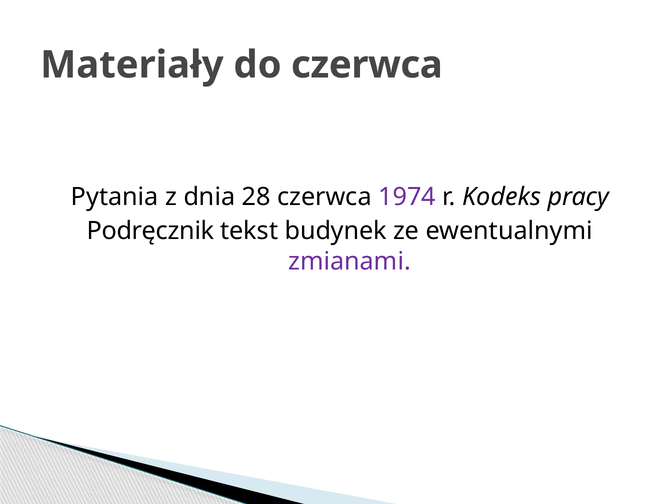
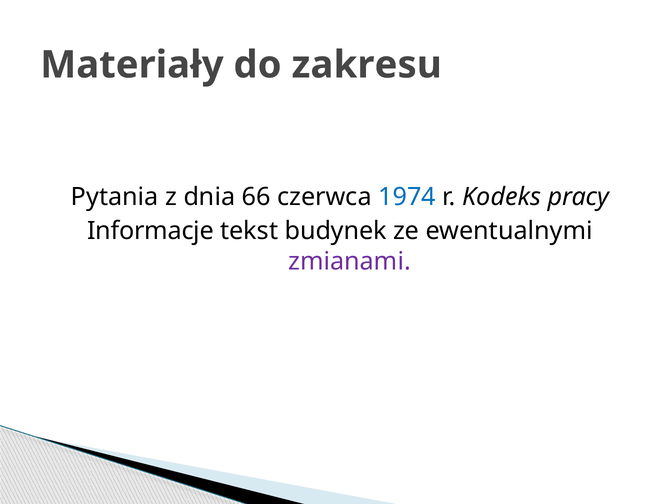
do czerwca: czerwca -> zakresu (367, 65)
28: 28 -> 66 (256, 197)
1974 colour: purple -> blue (407, 197)
Podręcznik: Podręcznik -> Informacje (151, 231)
